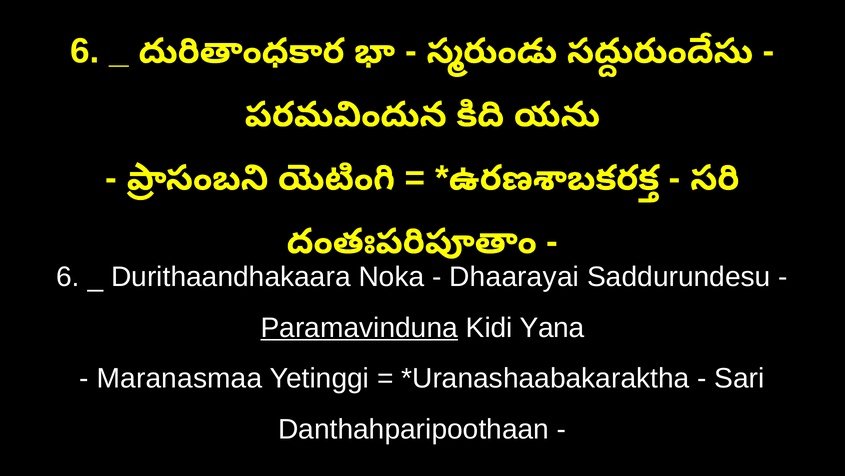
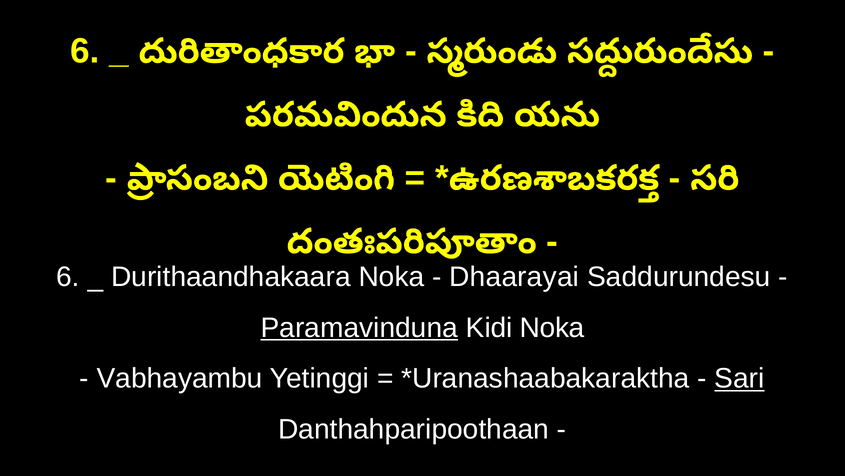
Kidi Yana: Yana -> Noka (552, 327)
Maranasmaa: Maranasmaa -> Vabhayambu (180, 378)
Sari underline: none -> present (740, 378)
